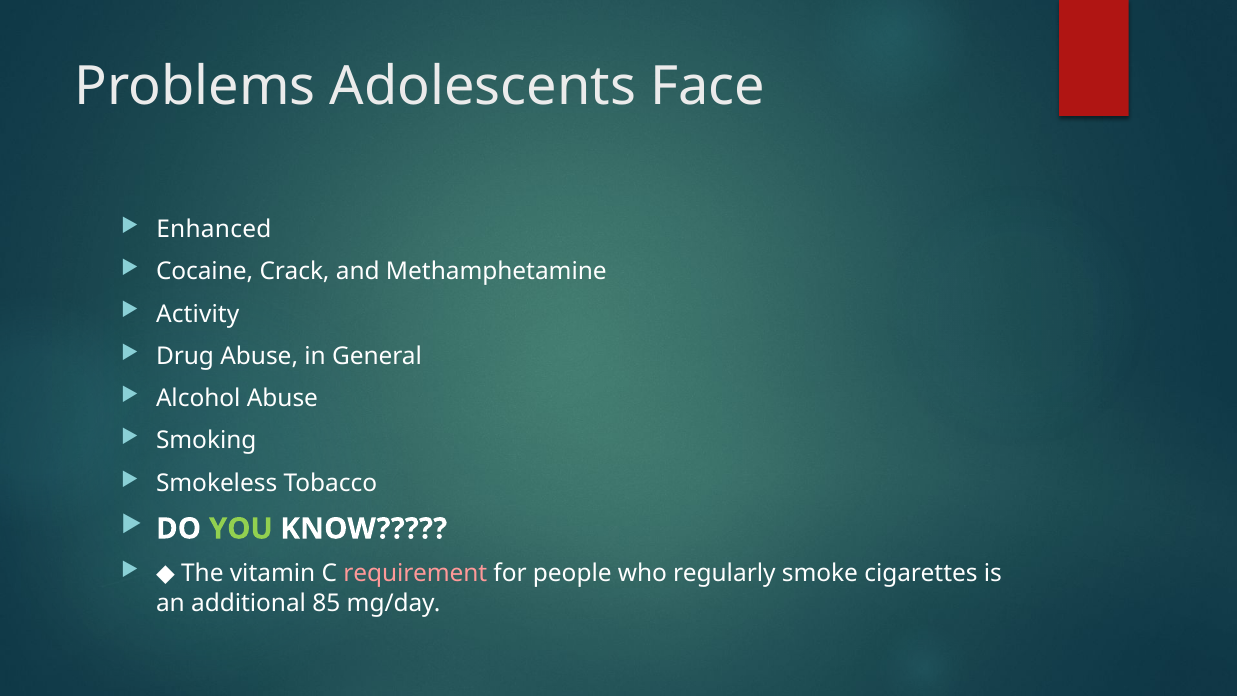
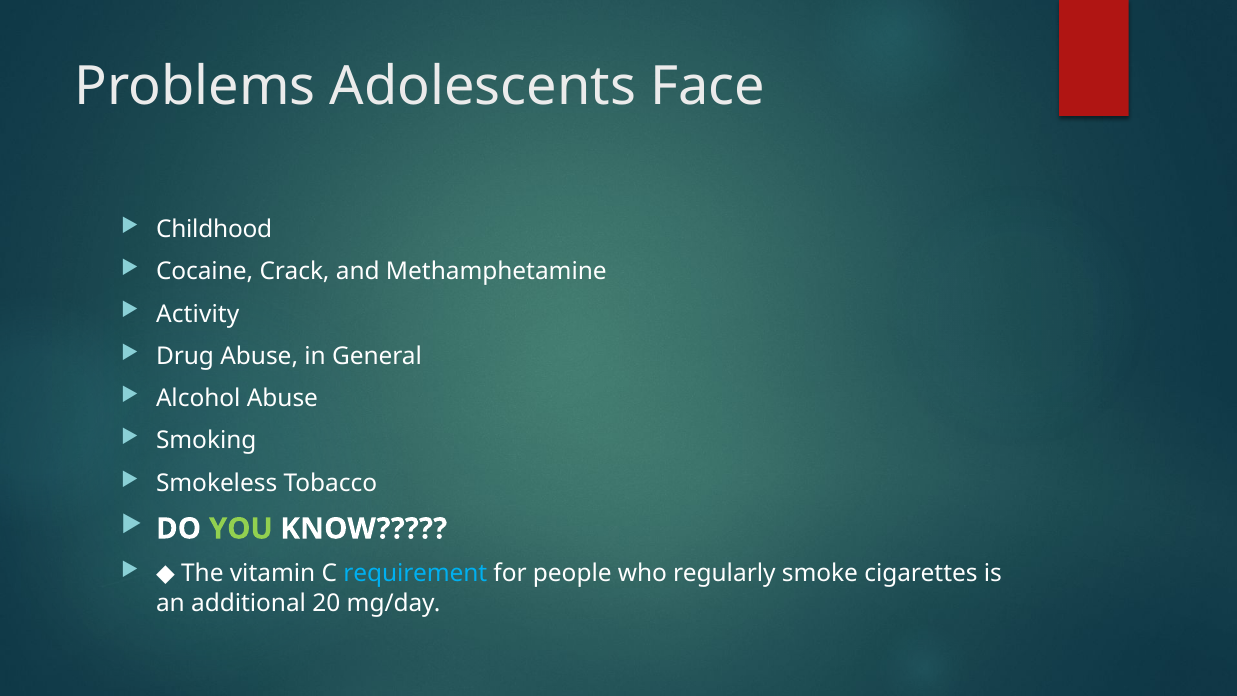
Enhanced: Enhanced -> Childhood (214, 229)
requirement colour: pink -> light blue (415, 574)
85: 85 -> 20 (326, 603)
